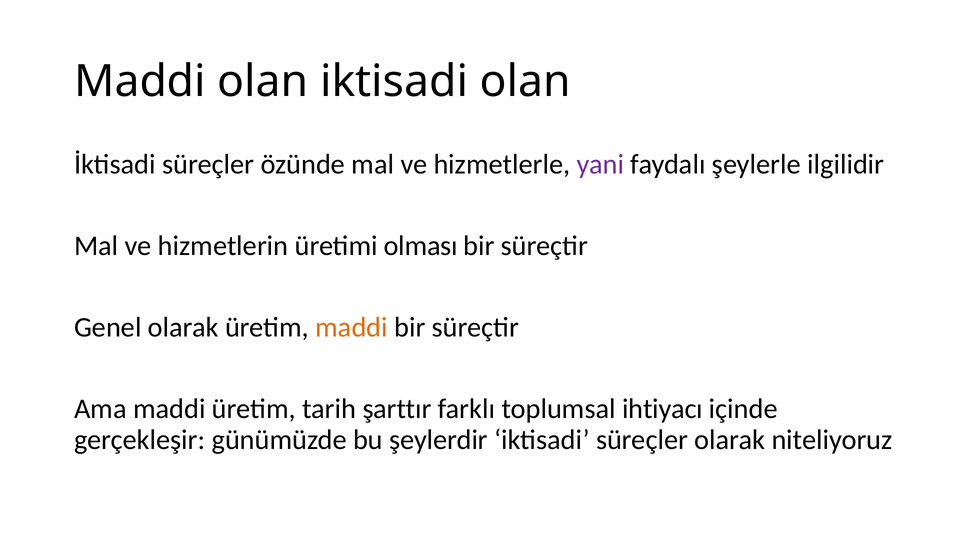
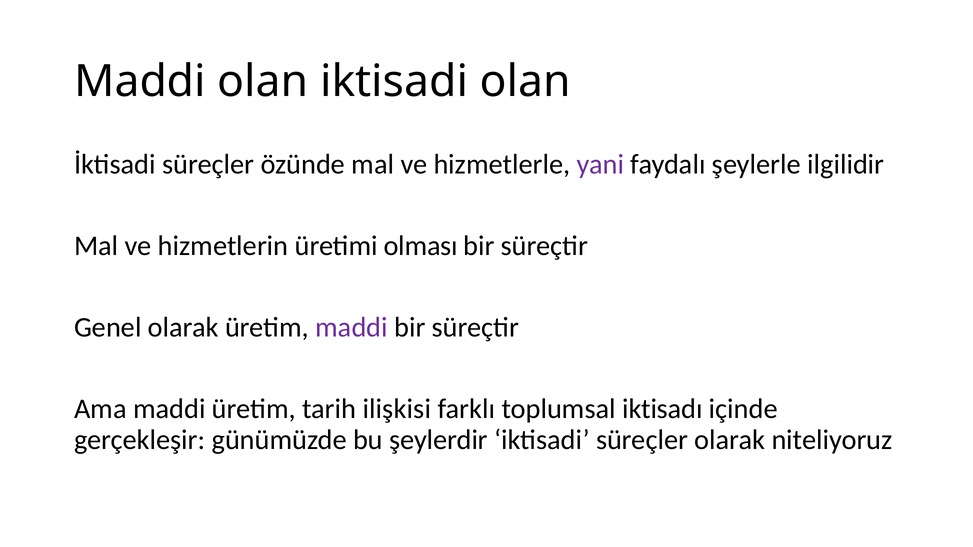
maddi colour: orange -> purple (352, 328)
şarttır: şarttır -> ilişkisi (397, 409)
ihtiyacı: ihtiyacı -> iktisadı (662, 409)
